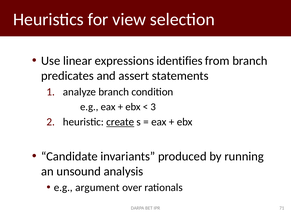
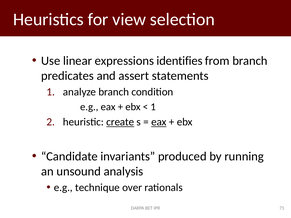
3: 3 -> 1 (153, 107)
eax underline: none -> present (159, 122)
argument: argument -> technique (97, 188)
